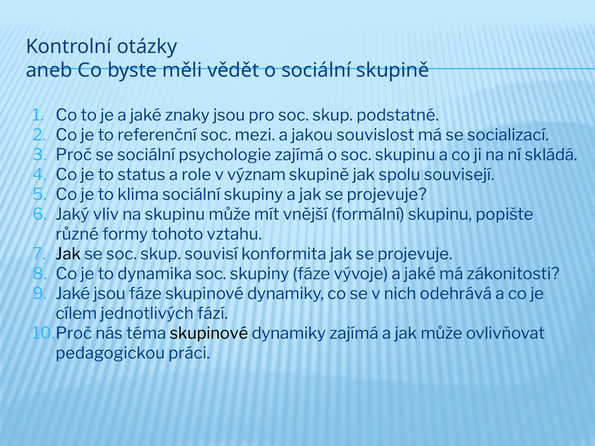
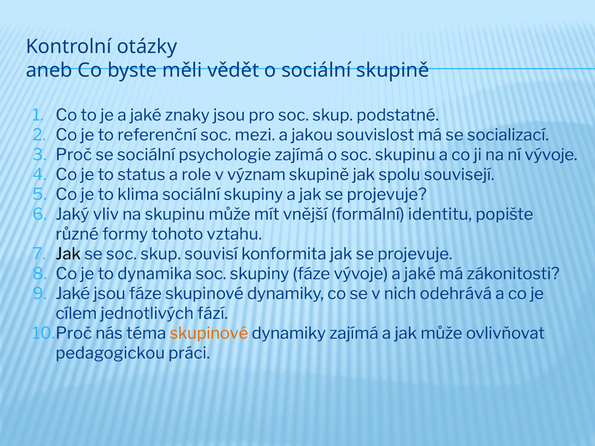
ní skládá: skládá -> vývoje (551, 155)
formální skupinu: skupinu -> identitu (440, 214)
skupinové colour: black -> orange (209, 333)
